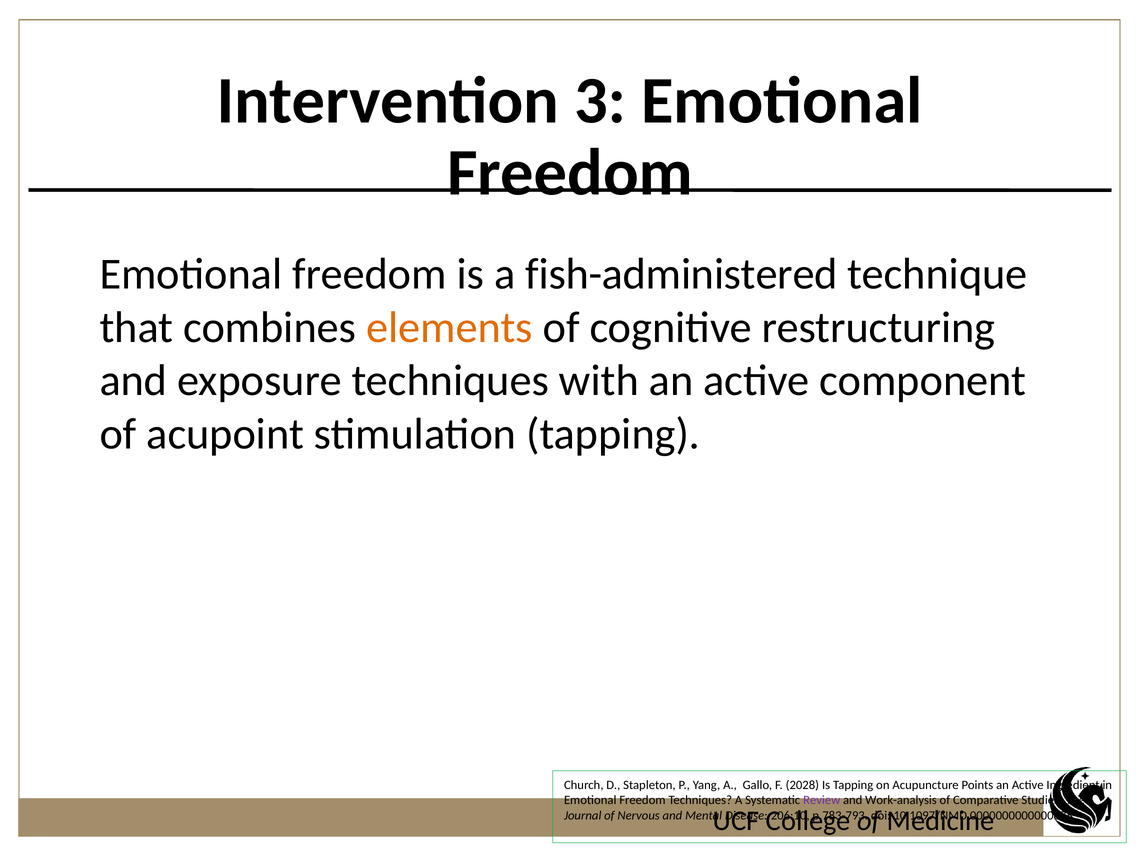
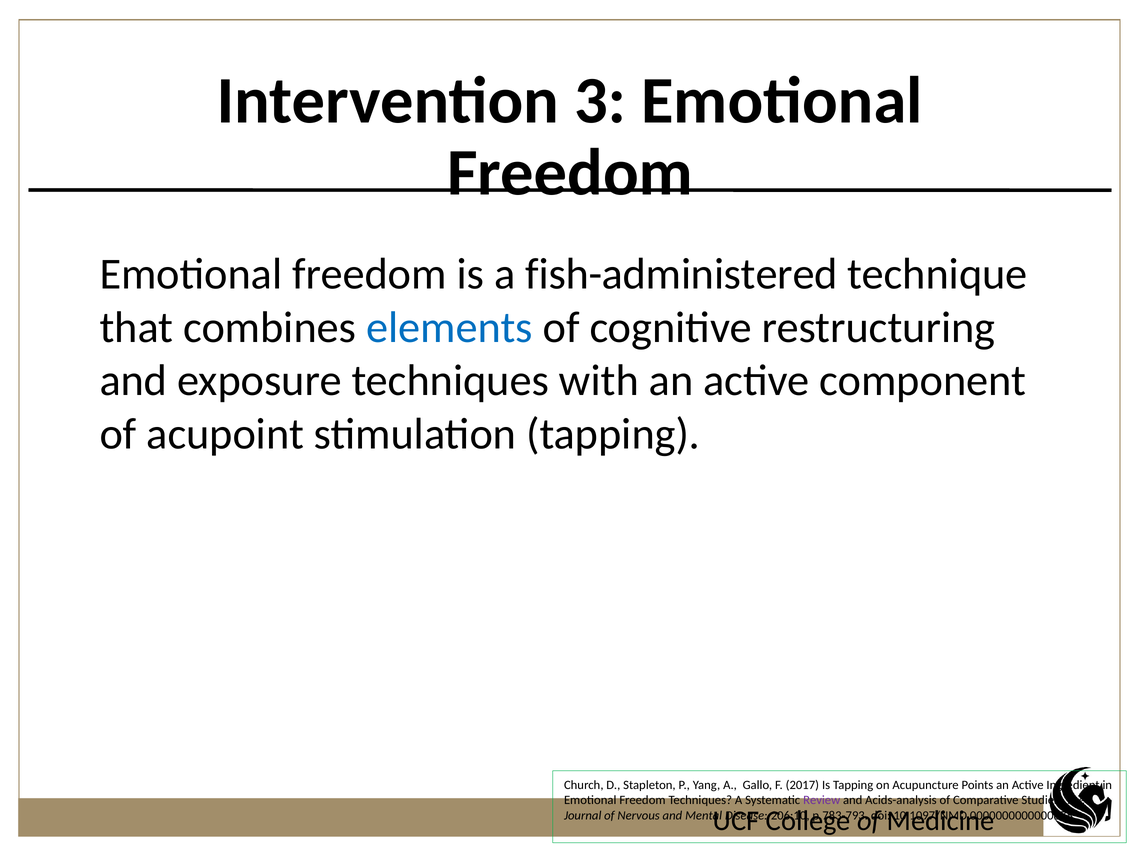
elements colour: orange -> blue (450, 328)
2028: 2028 -> 2017 (802, 785)
Work-analysis: Work-analysis -> Acids-analysis (901, 800)
